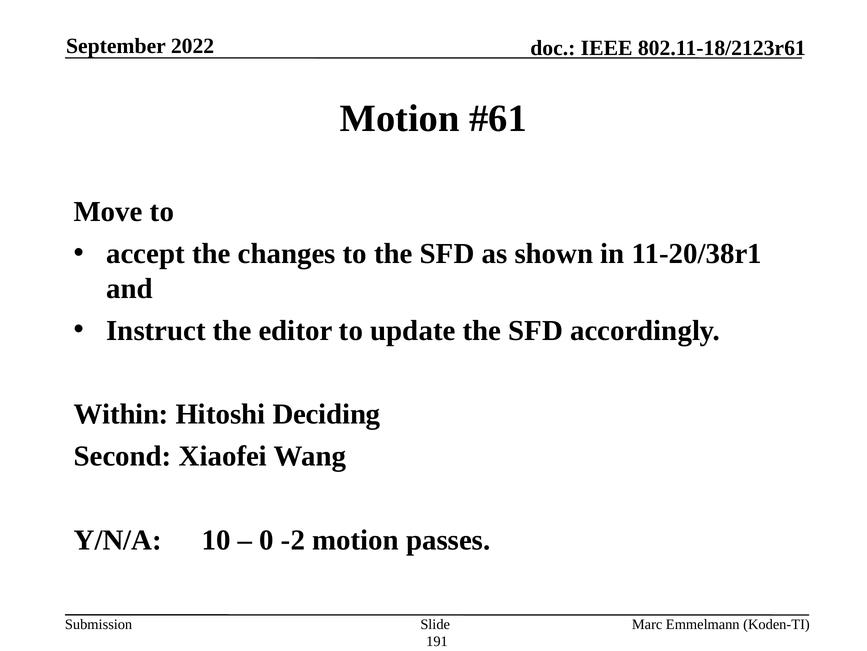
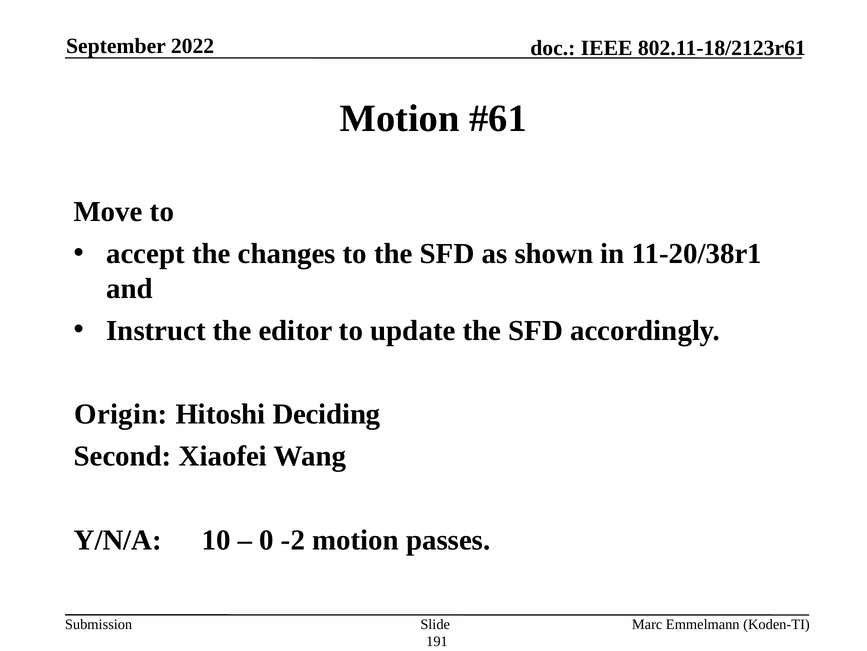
Within: Within -> Origin (121, 414)
